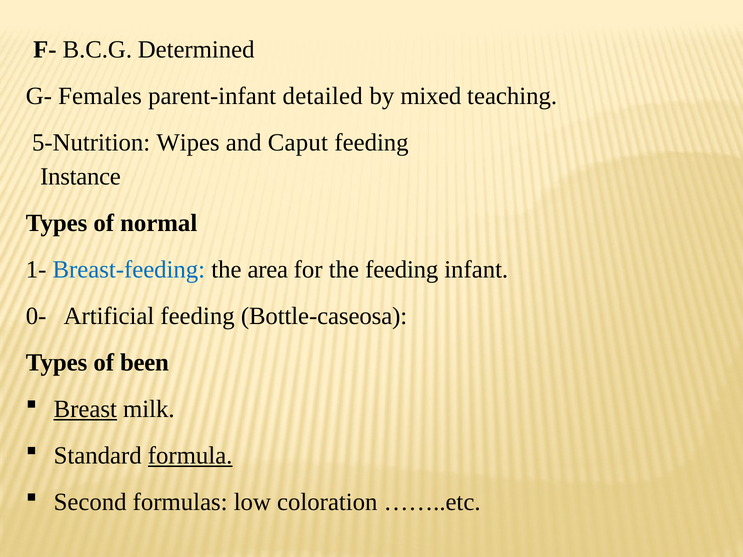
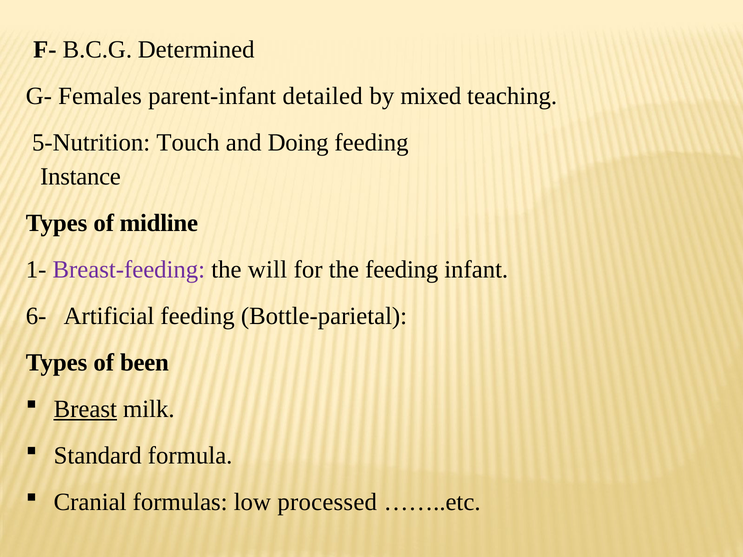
Wipes: Wipes -> Touch (188, 143)
Caput: Caput -> Doing (298, 143)
normal: normal -> midline (159, 223)
Breast-feeding colour: blue -> purple (129, 270)
area: area -> will (268, 270)
0-: 0- -> 6- (36, 316)
Bottle-caseosa: Bottle-caseosa -> Bottle-parietal (324, 316)
formula underline: present -> none (190, 456)
Second: Second -> Cranial (90, 503)
coloration: coloration -> processed (327, 503)
